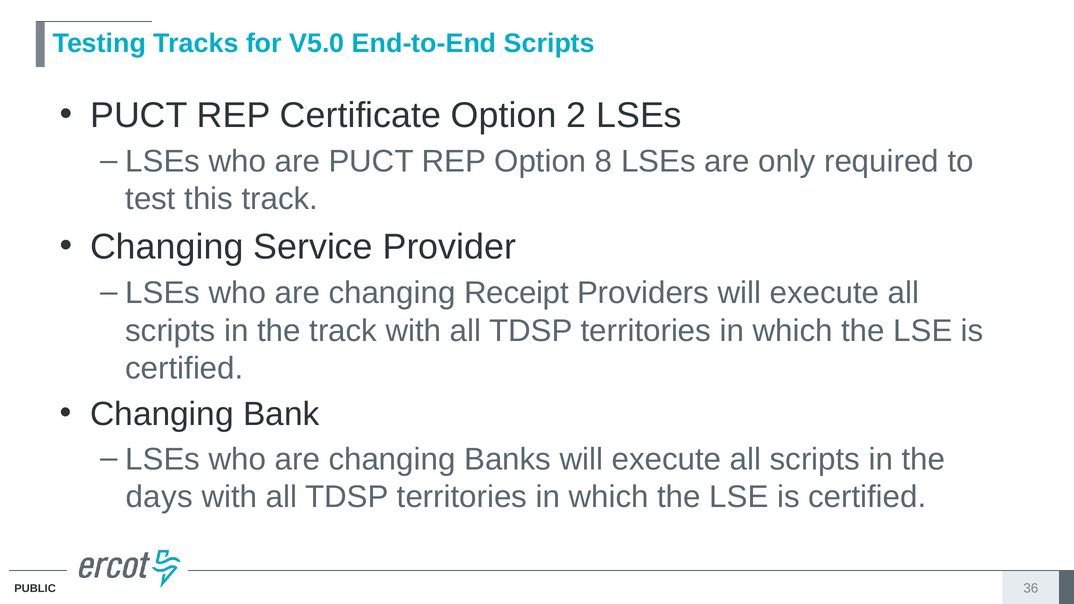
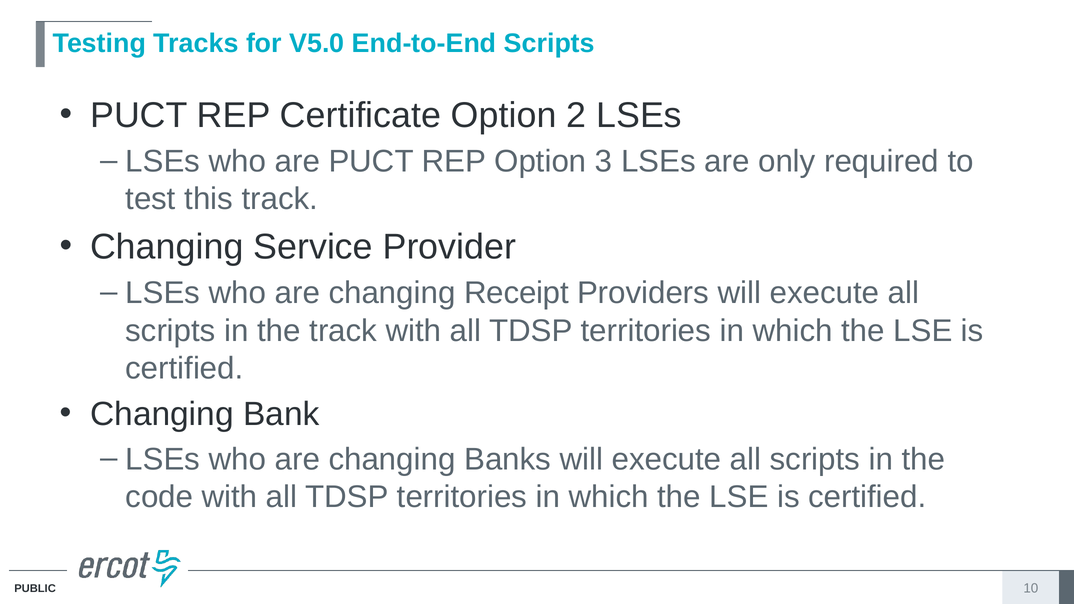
8: 8 -> 3 (604, 162)
days: days -> code (159, 497)
36: 36 -> 10 (1031, 589)
